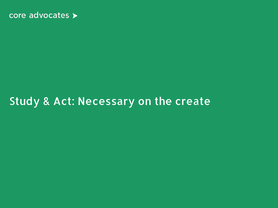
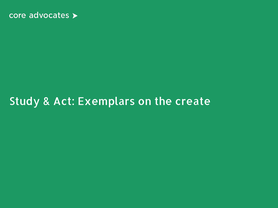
Necessary: Necessary -> Exemplars (106, 102)
